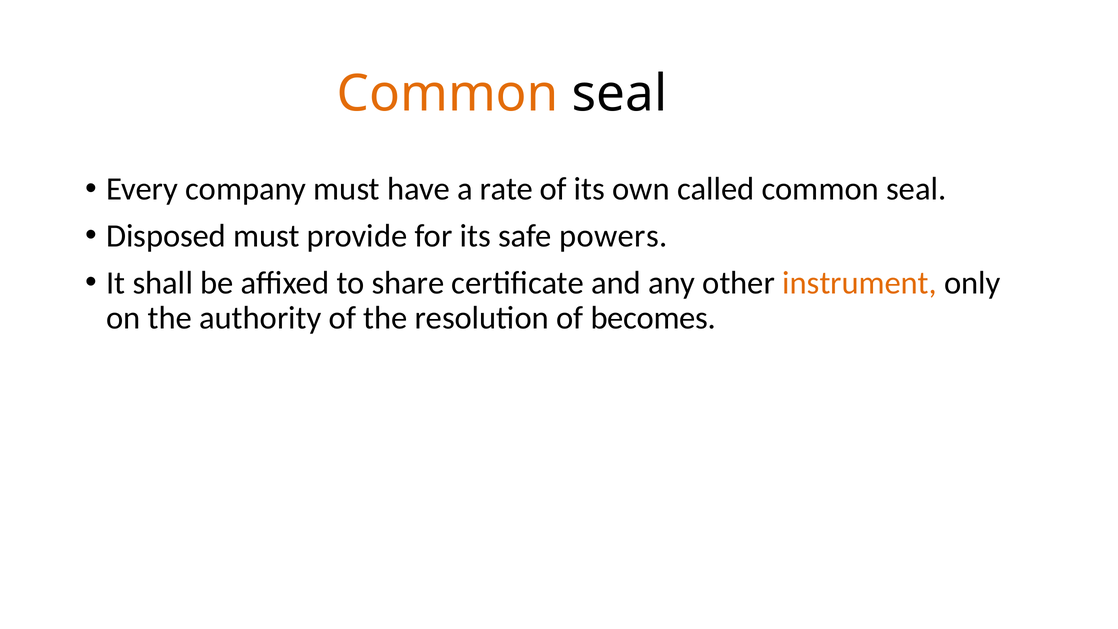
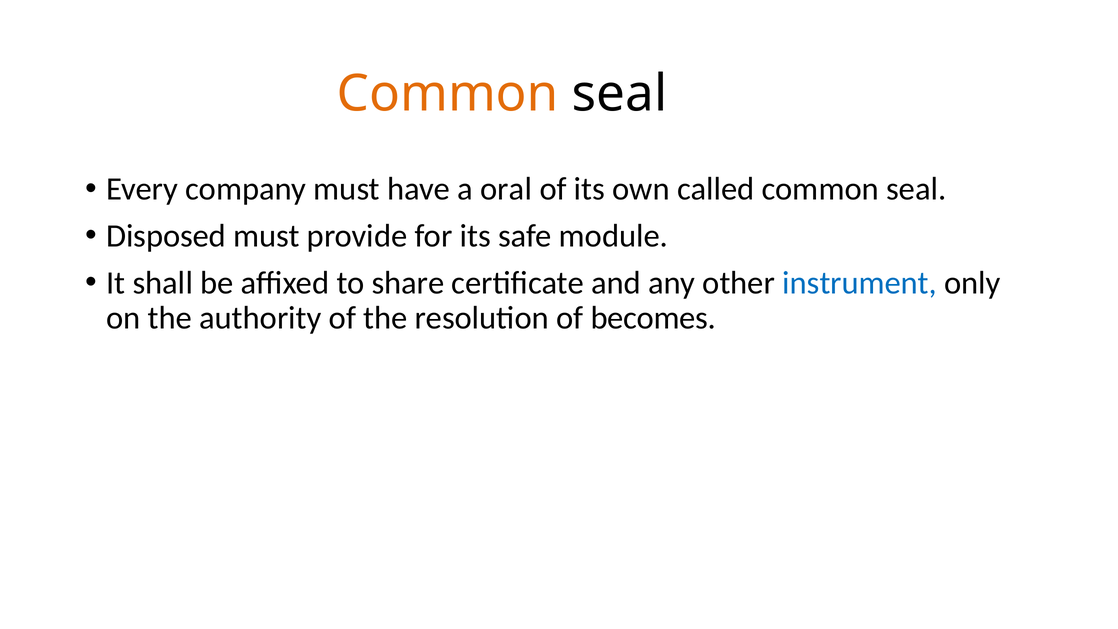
rate: rate -> oral (506, 189)
powers: powers -> module (613, 236)
instrument colour: orange -> blue (860, 283)
